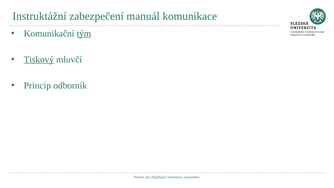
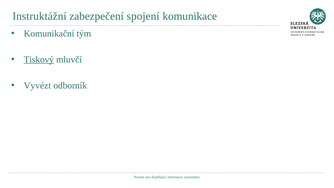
manuál: manuál -> spojení (143, 16)
tým underline: present -> none (84, 34)
Princip: Princip -> Vyvézt (37, 86)
